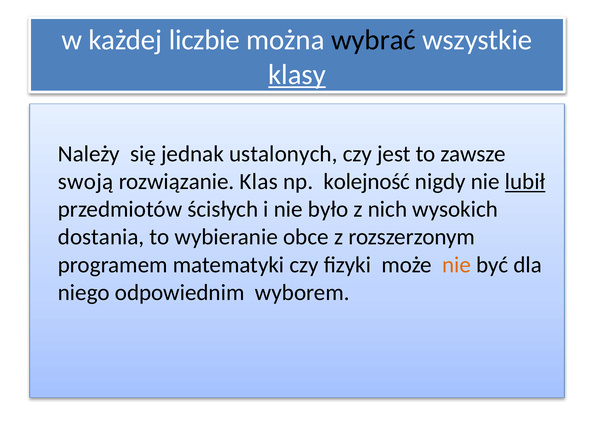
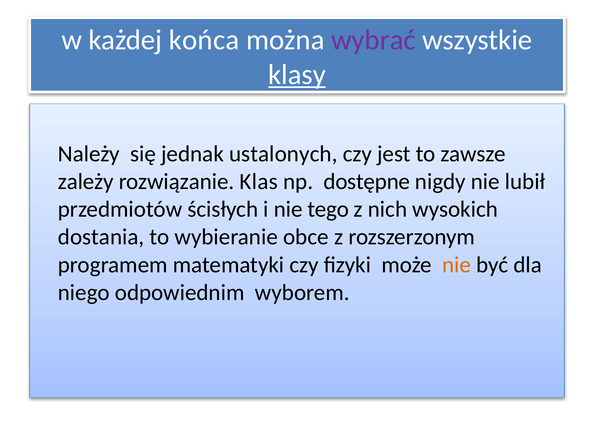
liczbie: liczbie -> końca (204, 40)
wybrać colour: black -> purple (373, 40)
swoją: swoją -> zależy (86, 182)
kolejność: kolejność -> dostępne (367, 182)
lubił underline: present -> none (525, 182)
było: było -> tego (328, 210)
